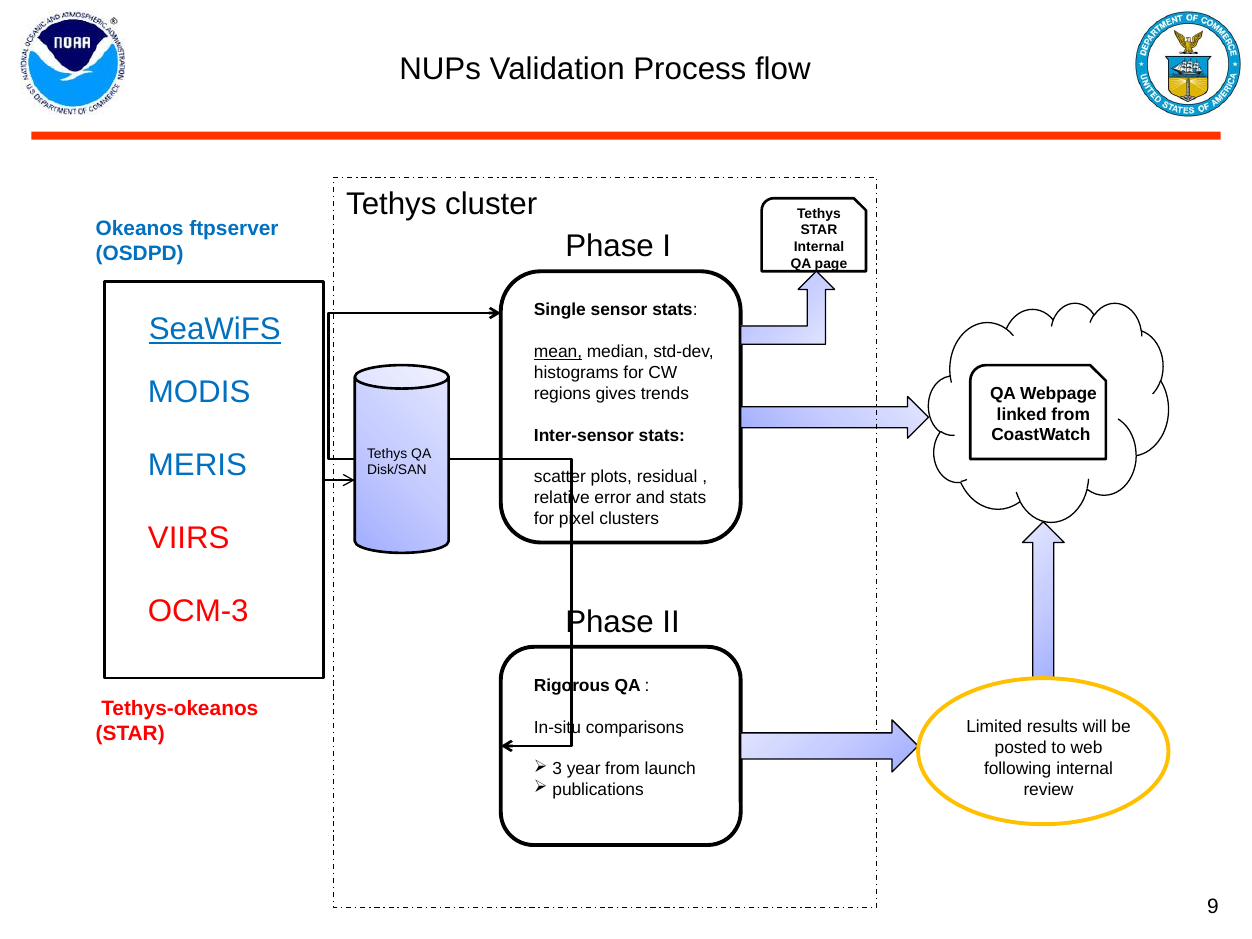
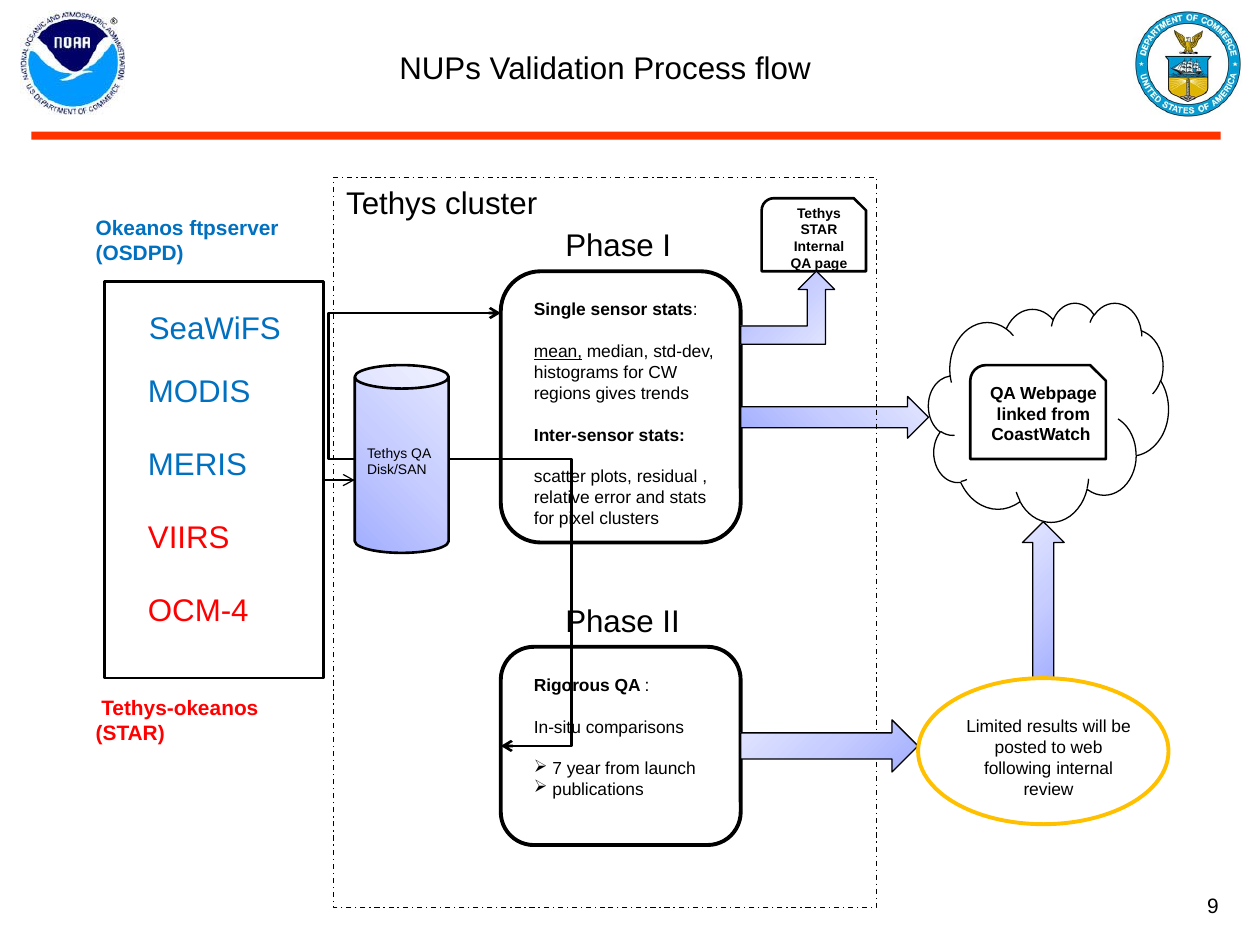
SeaWiFS underline: present -> none (215, 330)
OCM-3: OCM-3 -> OCM-4 (198, 611)
3: 3 -> 7 (557, 769)
